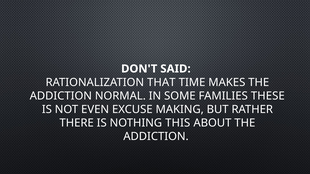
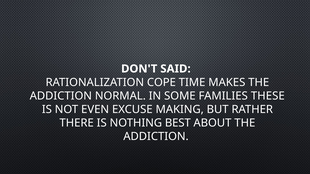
THAT: THAT -> COPE (161, 82)
THIS: THIS -> BEST (178, 123)
